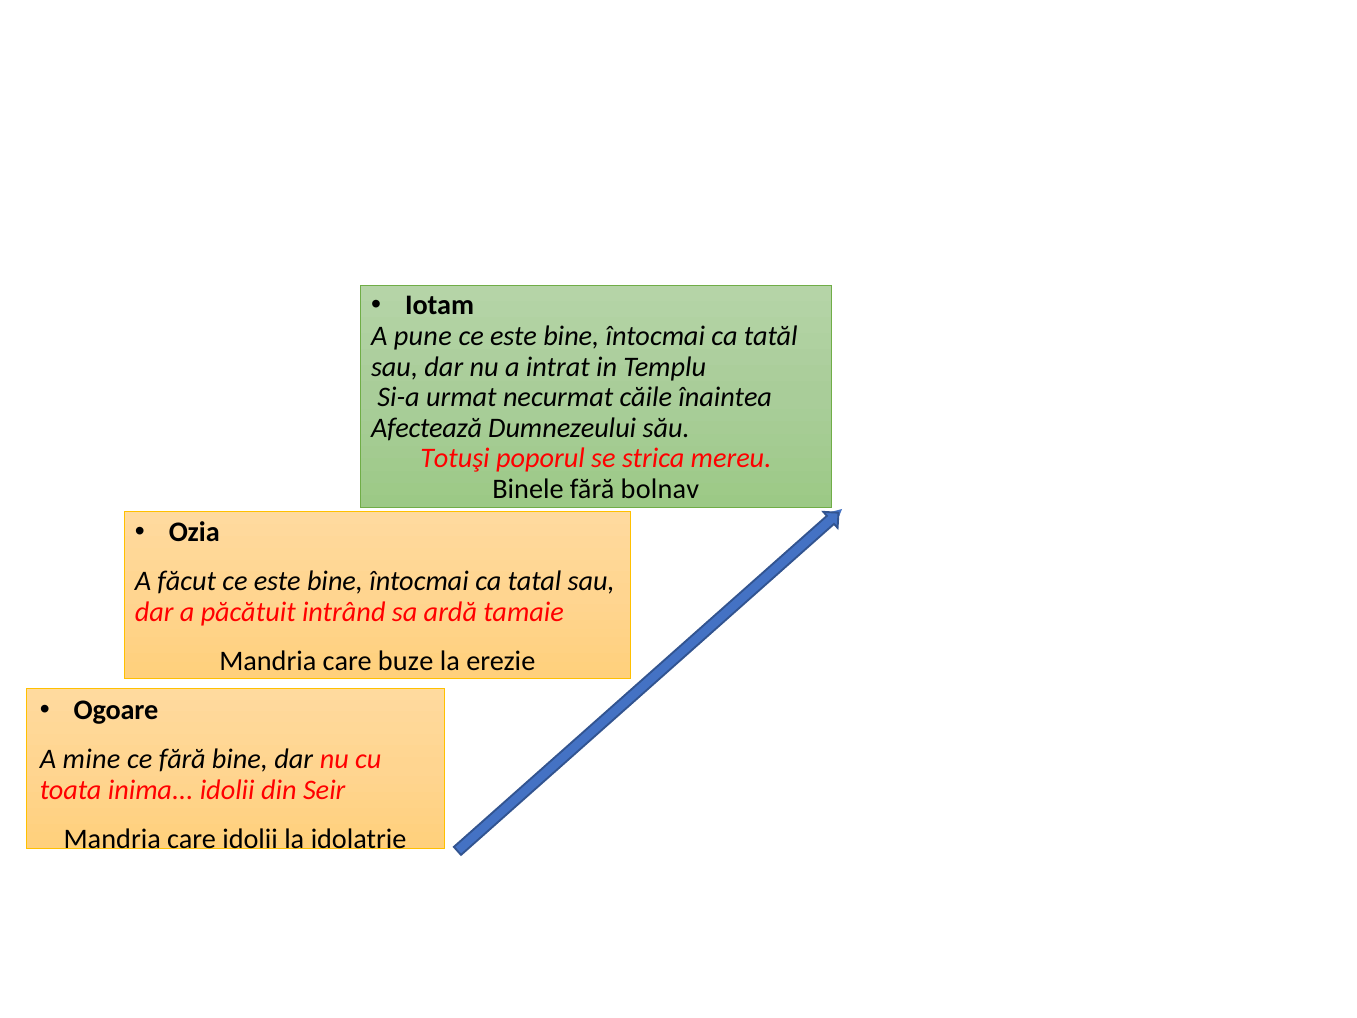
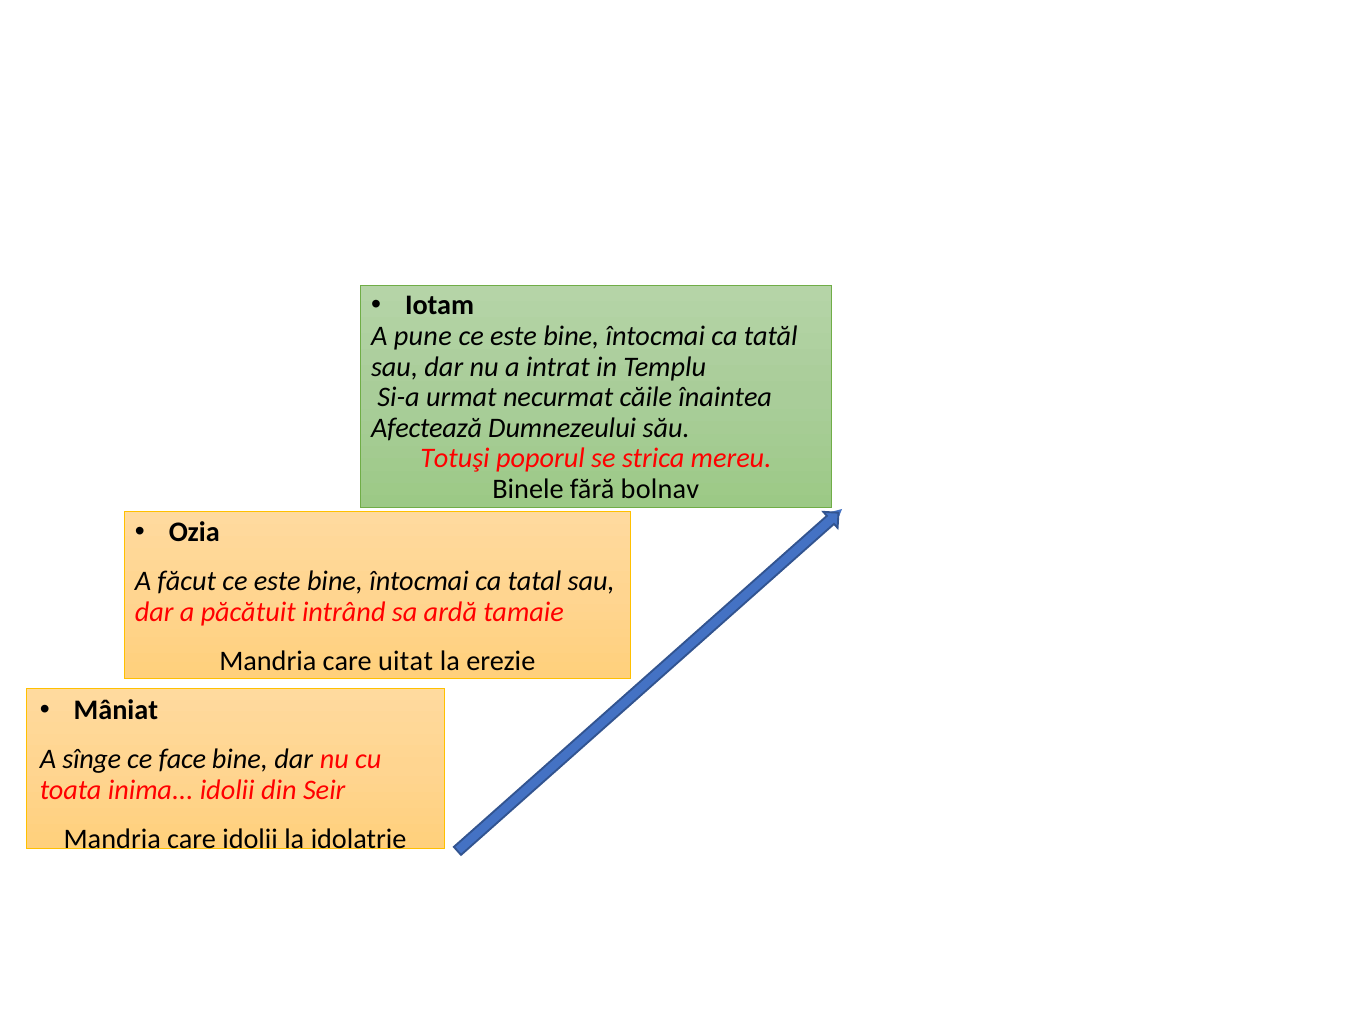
buze: buze -> uitat (406, 661)
Ogoare: Ogoare -> Mâniat (116, 710)
mine: mine -> sînge (92, 759)
ce fără: fără -> face (182, 759)
